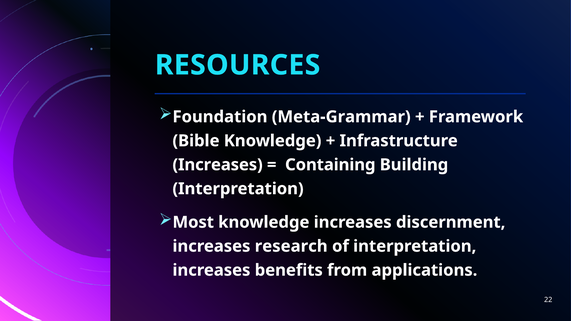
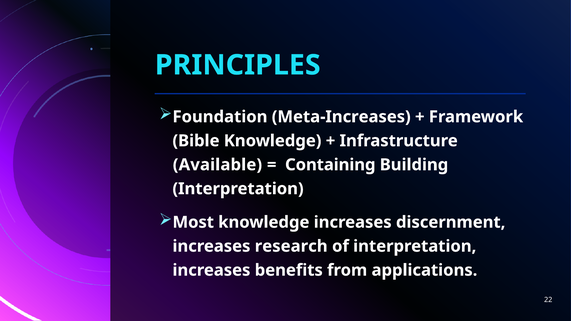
RESOURCES: RESOURCES -> PRINCIPLES (238, 65)
Meta-Grammar: Meta-Grammar -> Meta-Increases (341, 117)
Increases: Increases -> Available (217, 165)
